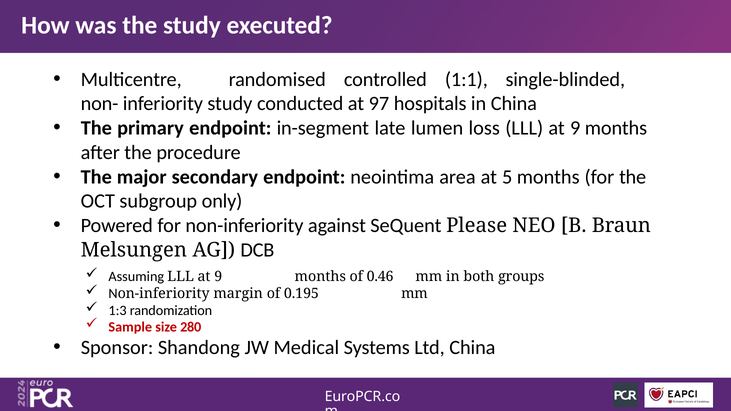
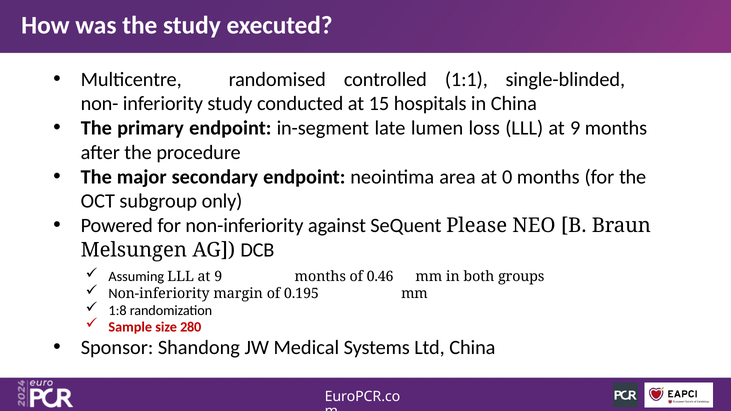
97: 97 -> 15 (379, 104)
5: 5 -> 0 (507, 177)
1:3: 1:3 -> 1:8 (118, 311)
